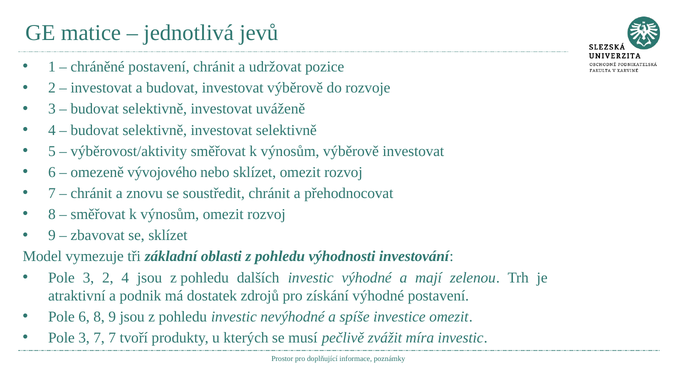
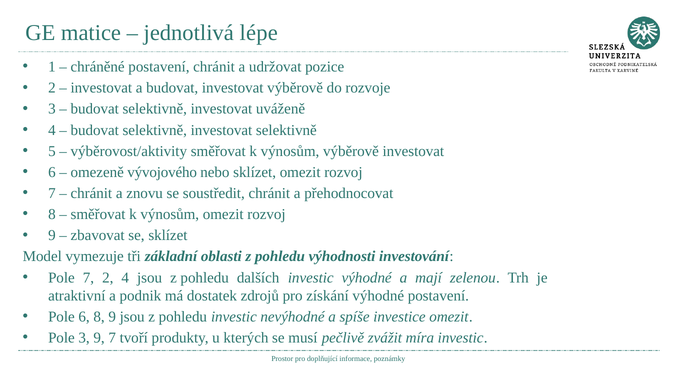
jevů: jevů -> lépe (259, 33)
3: 3 -> 7 (88, 277)
3 7: 7 -> 9 (99, 338)
